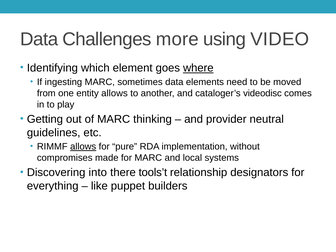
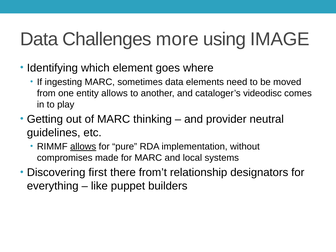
VIDEO: VIDEO -> IMAGE (280, 39)
where underline: present -> none (198, 68)
into: into -> first (98, 173)
tools’t: tools’t -> from’t (153, 173)
